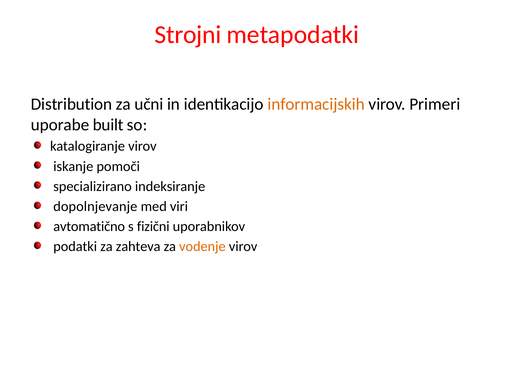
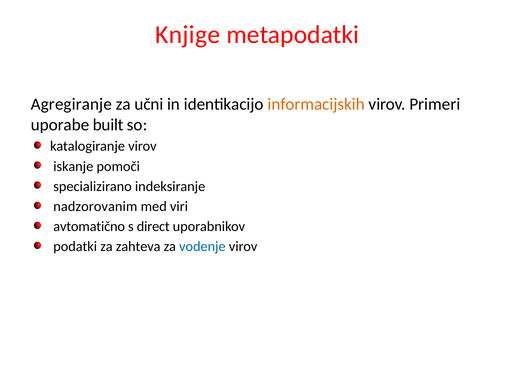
Strojni: Strojni -> Knjige (188, 35)
Distribution: Distribution -> Agregiranje (71, 104)
dopolnjevanje: dopolnjevanje -> nadzorovanim (95, 206)
fizični: fizični -> direct (153, 226)
vodenje colour: orange -> blue (202, 246)
